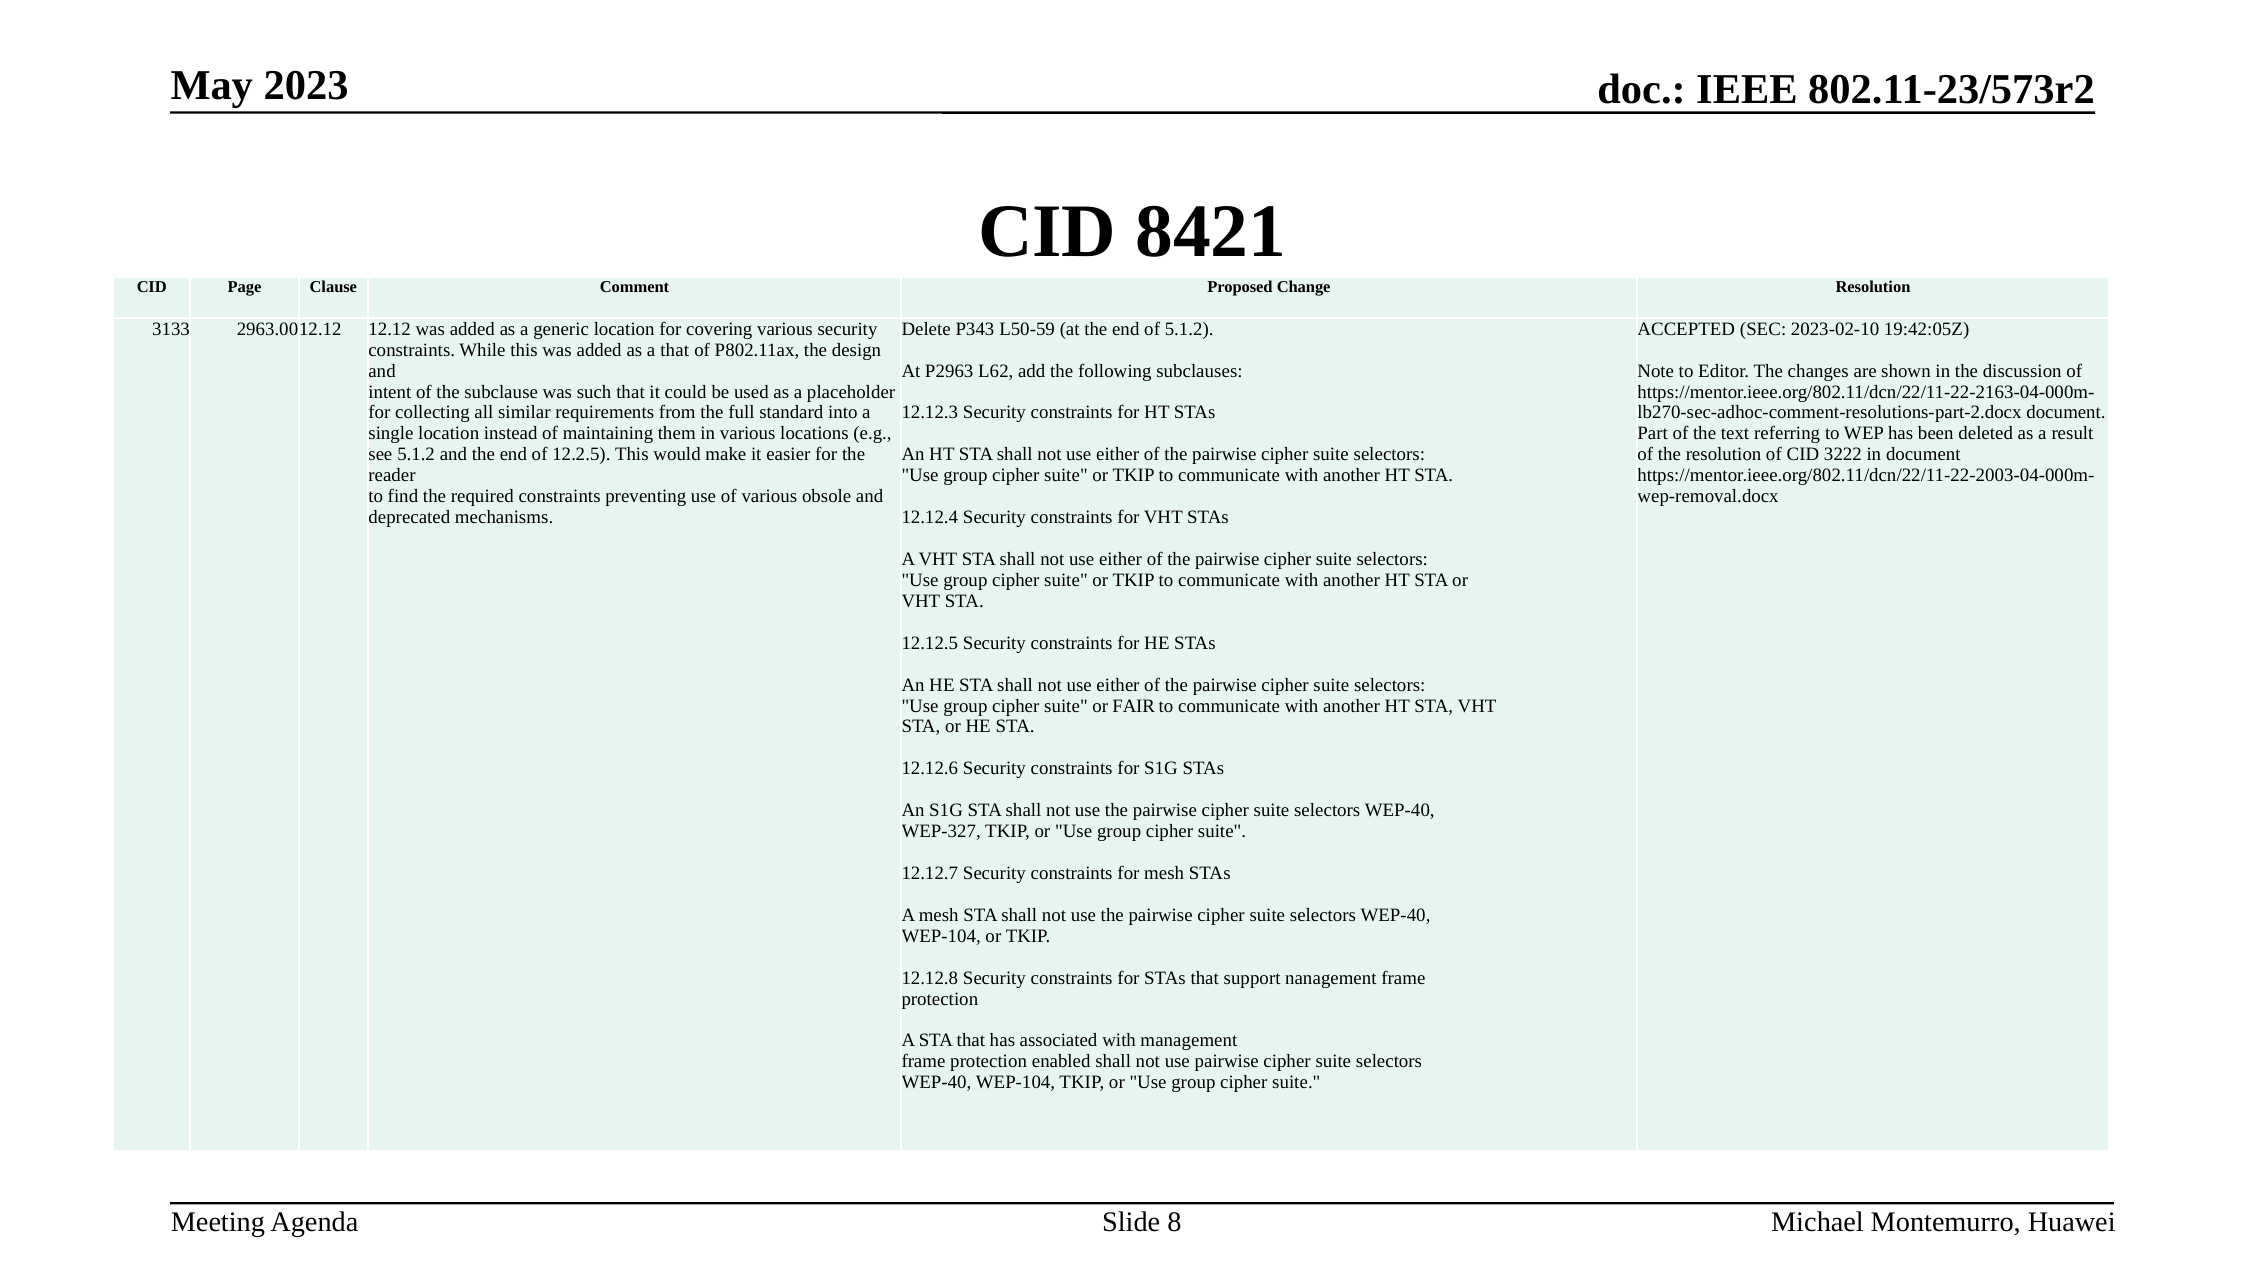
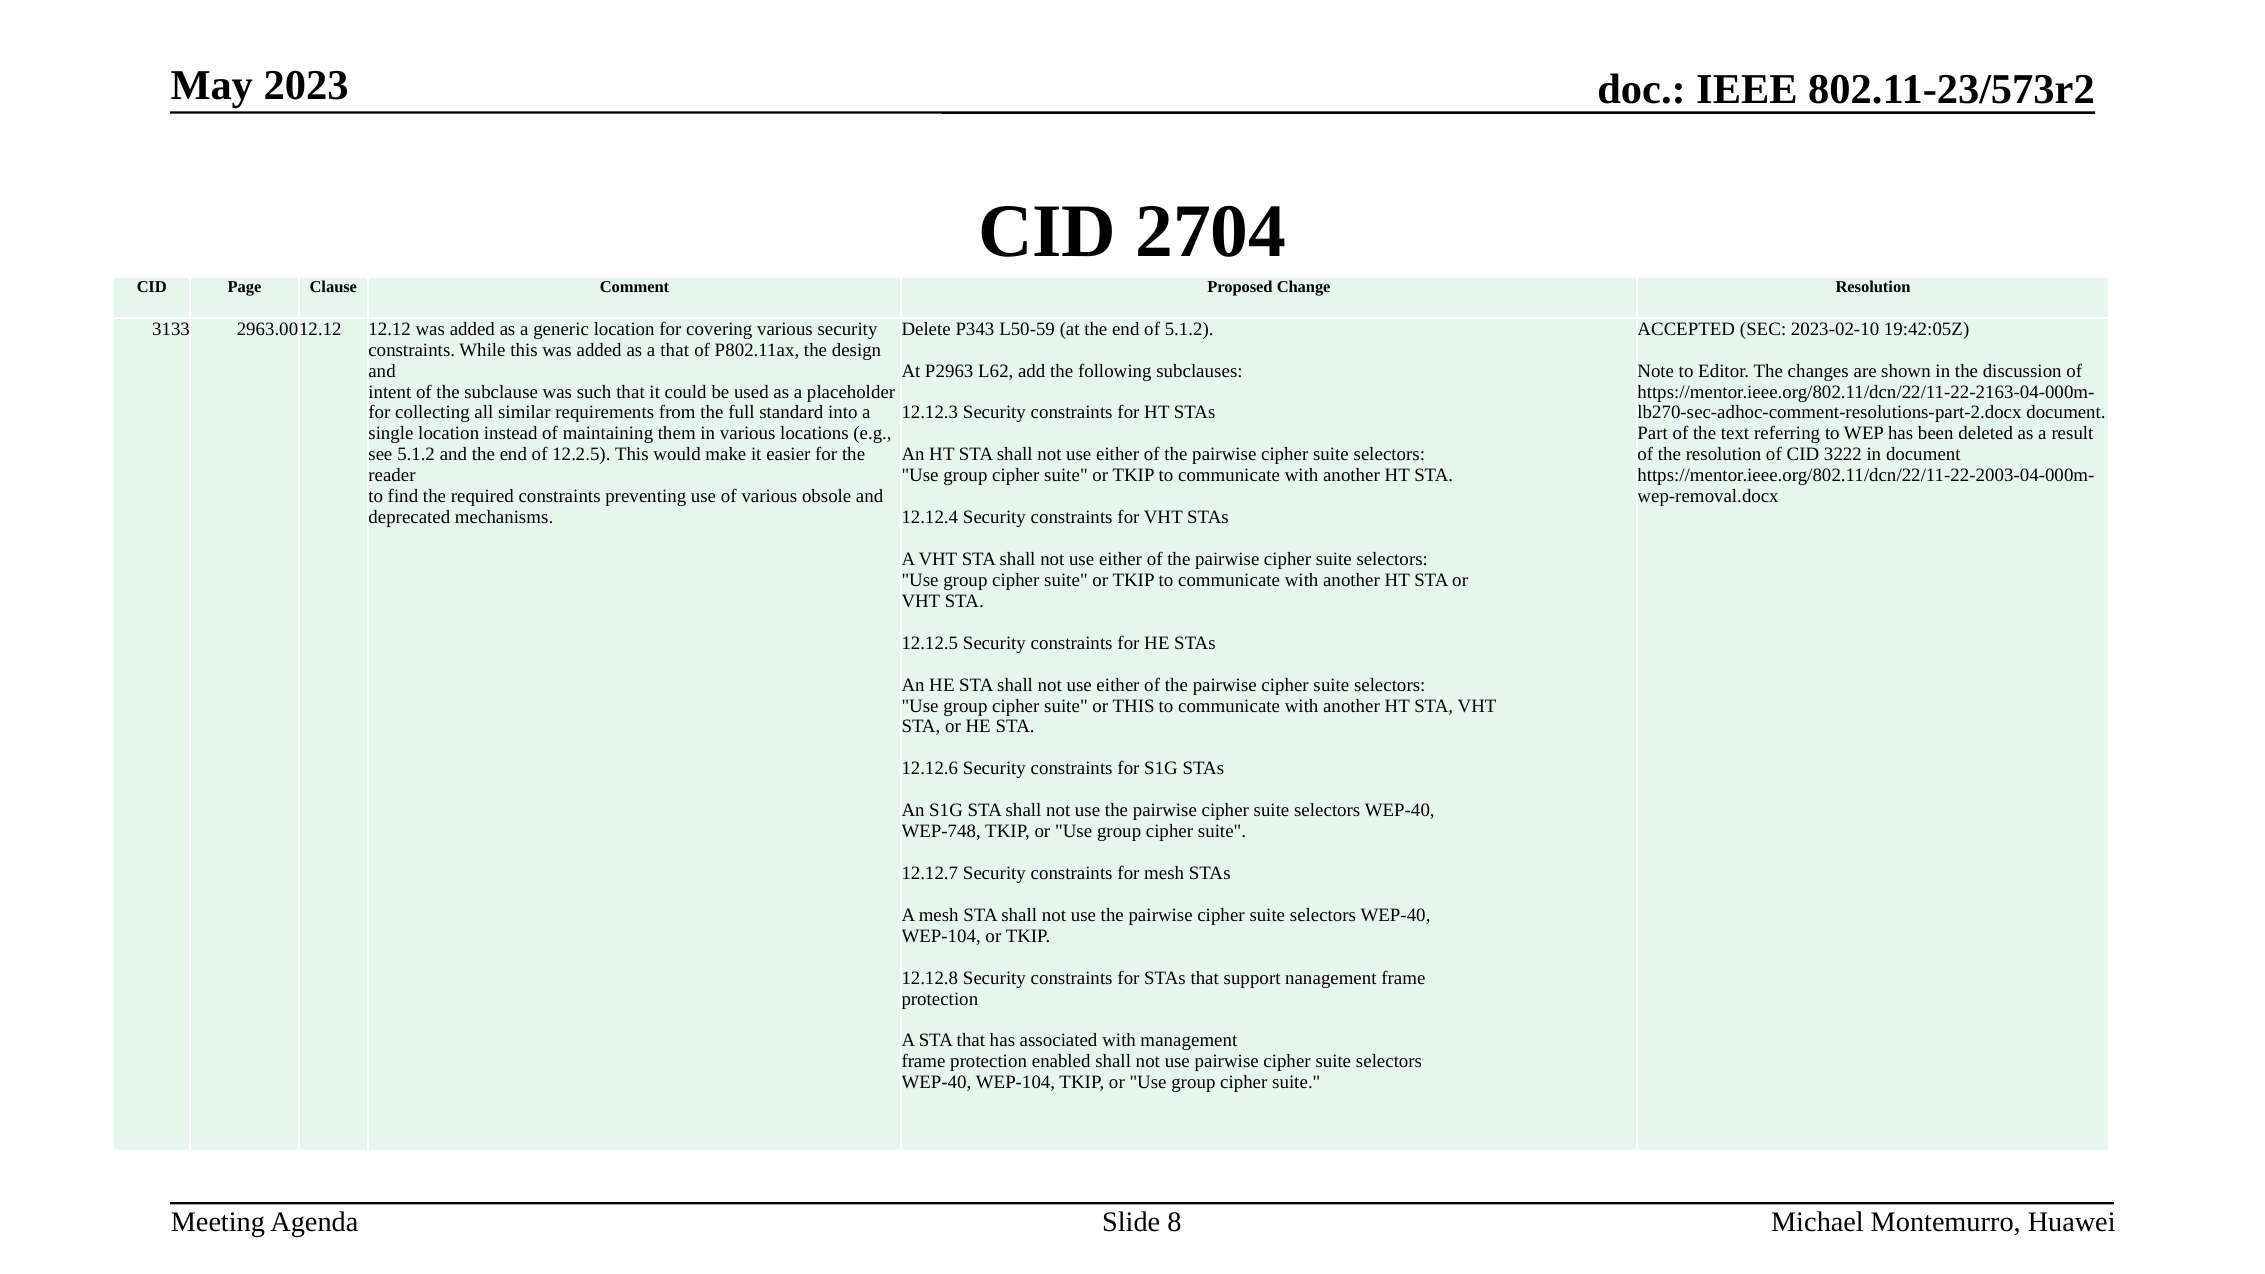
8421: 8421 -> 2704 (1211, 232)
or FAIR: FAIR -> THIS (1134, 706)
WEP-327: WEP-327 -> WEP-748 (941, 831)
